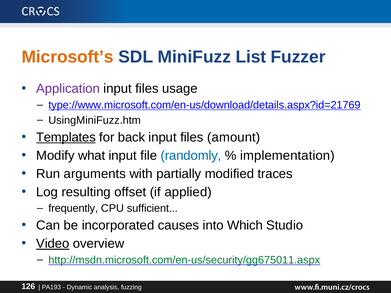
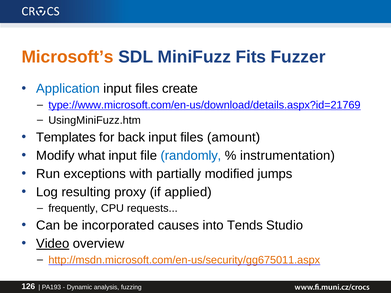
List: List -> Fits (251, 57)
Application colour: purple -> blue (68, 89)
usage: usage -> create (180, 89)
Templates underline: present -> none (66, 137)
implementation: implementation -> instrumentation (287, 156)
arguments: arguments -> exceptions (95, 174)
traces: traces -> jumps (275, 174)
offset: offset -> proxy (130, 192)
sufficient: sufficient -> requests (152, 209)
Which: Which -> Tends (245, 226)
http://msdn.microsoft.com/en-us/security/gg675011.aspx colour: green -> orange (184, 260)
